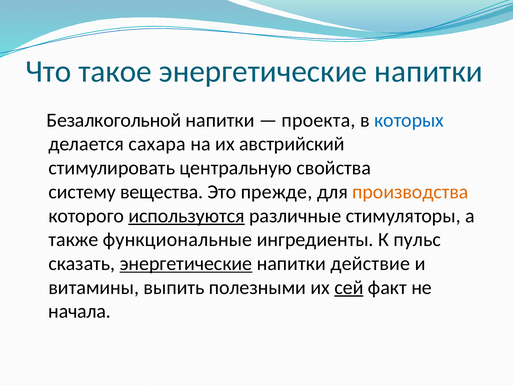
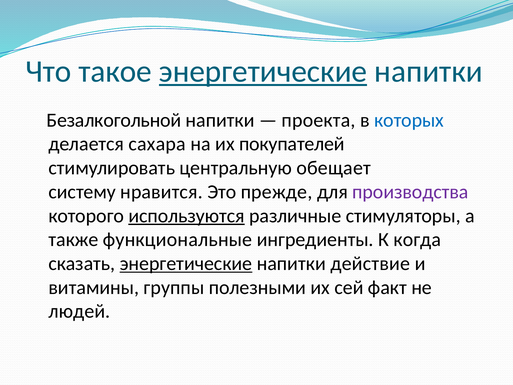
энергетические underline: none -> present (263, 72)
австрийский: австрийский -> покупателей (292, 144)
свойства: свойства -> обещает (334, 168)
вещества: вещества -> нравится (162, 192)
производства colour: orange -> purple (410, 192)
пульс: пульс -> когда (417, 240)
выпить: выпить -> группы (174, 287)
сей underline: present -> none (349, 287)
начала: начала -> людей (79, 311)
